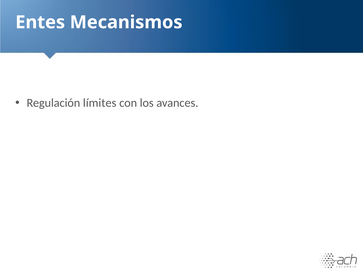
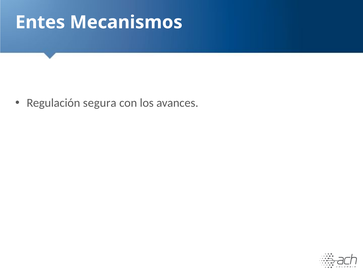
límites: límites -> segura (100, 103)
